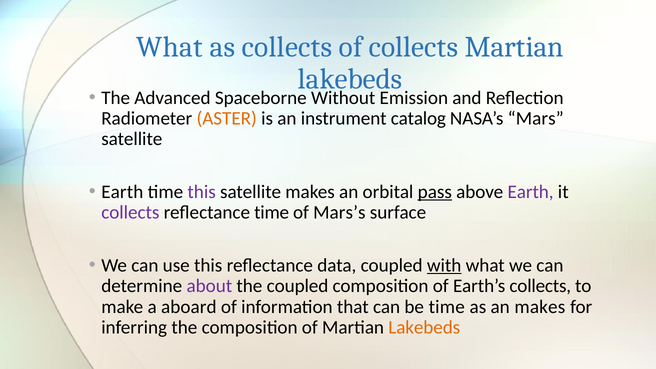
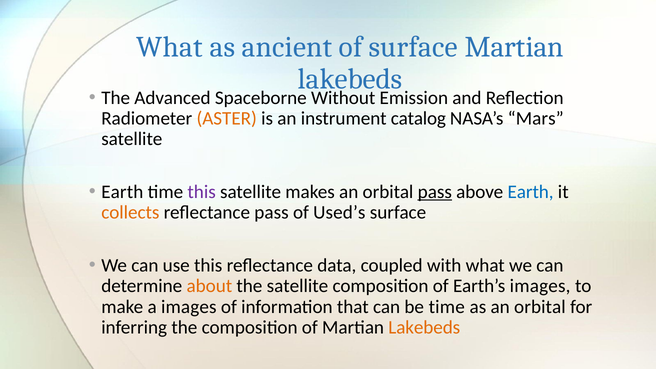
as collects: collects -> ancient (287, 47)
of collects: collects -> surface (413, 47)
Earth colour: purple -> blue (531, 192)
collects colour: purple -> orange (130, 213)
reflectance time: time -> pass (272, 213)
Mars’s: Mars’s -> Used’s (339, 213)
with underline: present -> none (444, 265)
about colour: purple -> orange (209, 286)
the coupled: coupled -> satellite (297, 286)
Earth’s collects: collects -> images (540, 286)
a aboard: aboard -> images (189, 307)
as an makes: makes -> orbital (540, 307)
